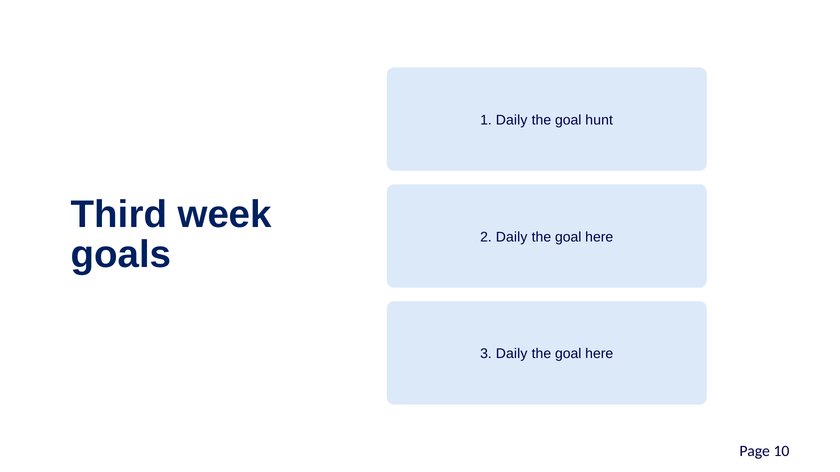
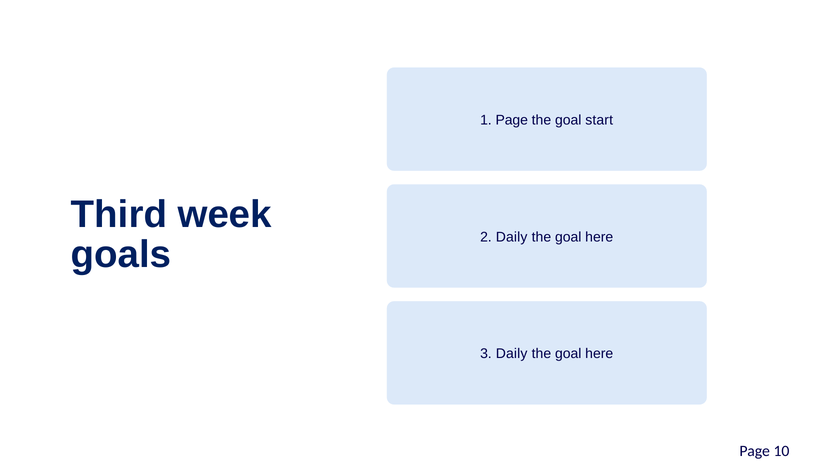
1 Daily: Daily -> Page (512, 120)
hunt: hunt -> start (599, 120)
